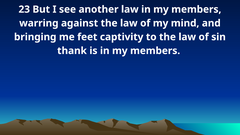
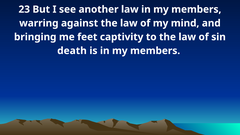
thank: thank -> death (72, 51)
